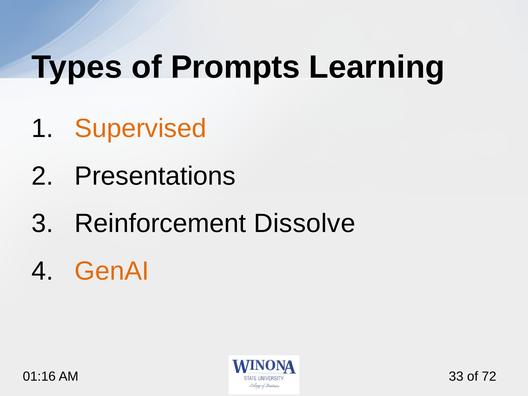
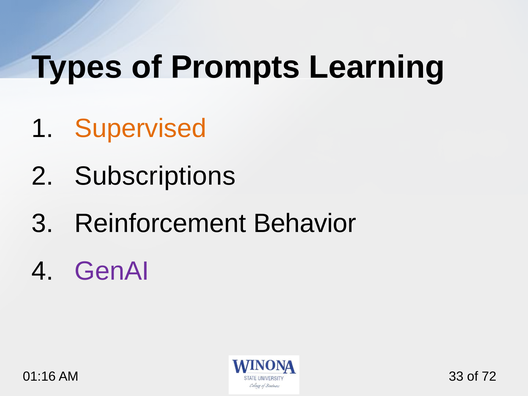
Presentations: Presentations -> Subscriptions (155, 176)
Dissolve: Dissolve -> Behavior (305, 224)
GenAI colour: orange -> purple (112, 271)
